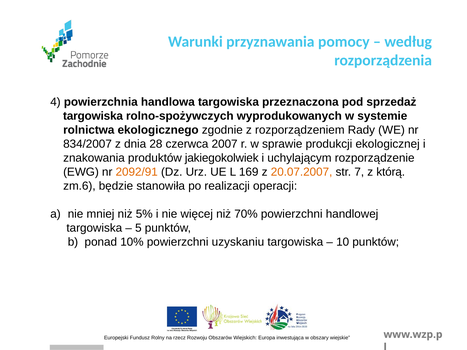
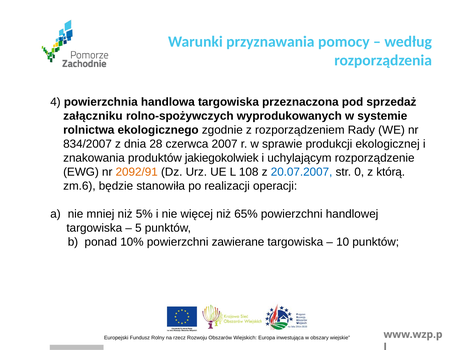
targowiska: targowiska -> załączniku (93, 116)
169: 169 -> 108 (249, 172)
20.07.2007 colour: orange -> blue (302, 172)
7: 7 -> 0 (359, 172)
70%: 70% -> 65% (246, 214)
uzyskaniu: uzyskaniu -> zawierane (238, 242)
